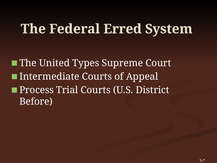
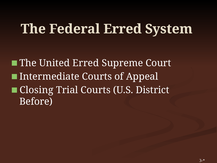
United Types: Types -> Erred (86, 63)
Process: Process -> Closing (36, 90)
